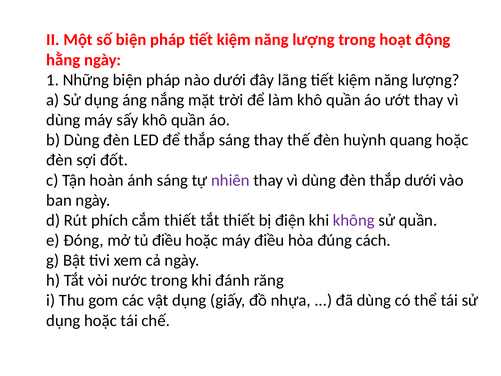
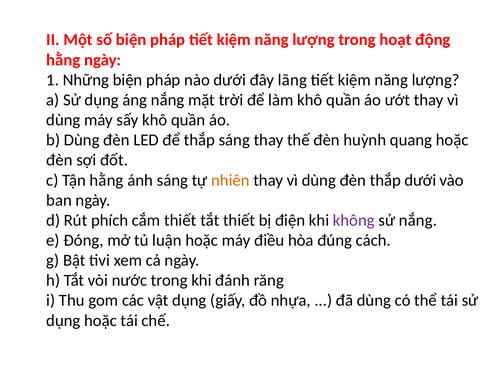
Tận hoàn: hoàn -> hằng (107, 180)
nhiên colour: purple -> orange (230, 180)
sử quần: quần -> nắng (418, 220)
tủ điều: điều -> luận (167, 240)
